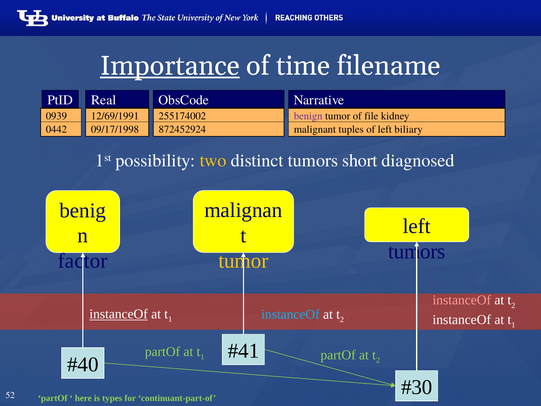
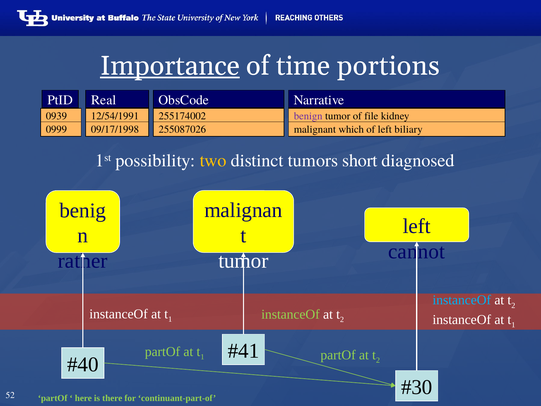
filename: filename -> portions (388, 66)
12/69/1991: 12/69/1991 -> 12/54/1991 (115, 116)
0442: 0442 -> 0999 (56, 129)
872452924: 872452924 -> 255087026 (182, 129)
tuples: tuples -> which (351, 129)
tumors: tumors -> cannot (417, 251)
tumor colour: yellow -> white (243, 261)
factor: factor -> rather (83, 261)
instanceOf colour: pink -> light blue (462, 300)
instanceOf underline: present -> none (119, 314)
instanceOf colour: light blue -> light green (290, 314)
types: types -> there (112, 398)
